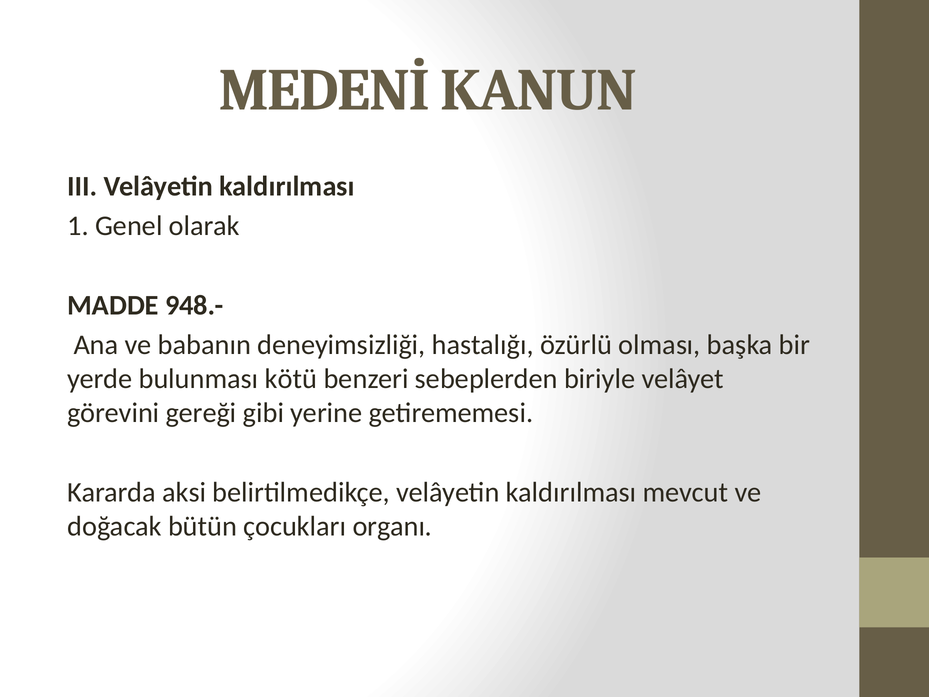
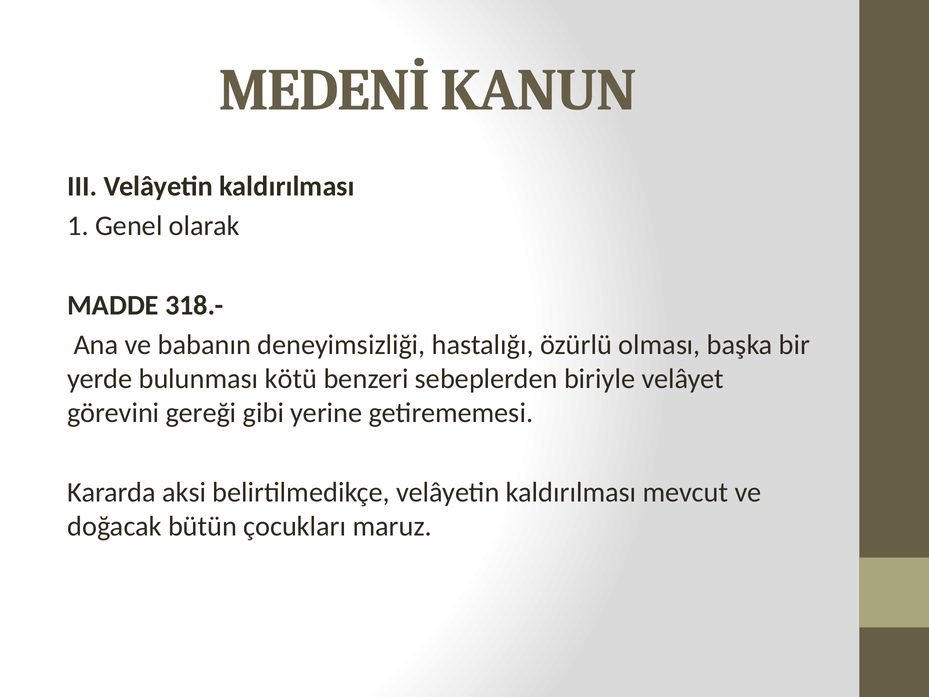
948.-: 948.- -> 318.- (194, 305)
organı: organı -> maruz (392, 526)
